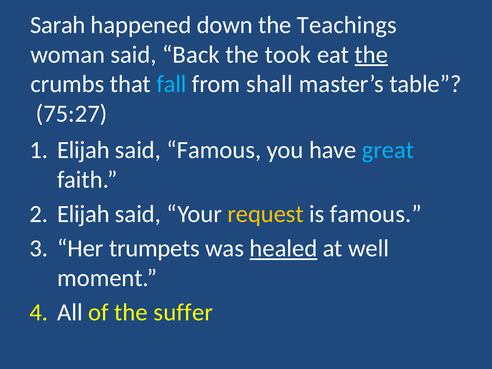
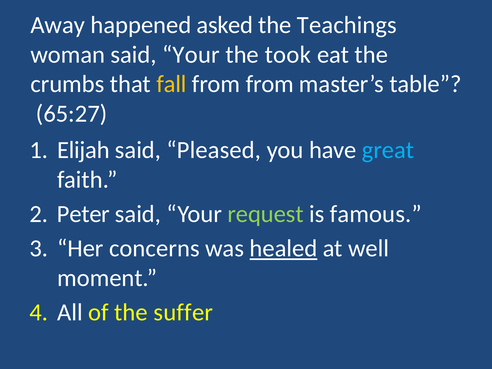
Sarah: Sarah -> Away (58, 25)
down: down -> asked (225, 25)
woman said Back: Back -> Your (191, 55)
the underline: present -> none (371, 55)
fall colour: light blue -> yellow (171, 84)
from shall: shall -> from (270, 84)
75:27: 75:27 -> 65:27 (72, 114)
said Famous: Famous -> Pleased (214, 150)
Elijah: Elijah -> Peter (83, 214)
request colour: yellow -> light green (266, 214)
trumpets: trumpets -> concerns (154, 249)
